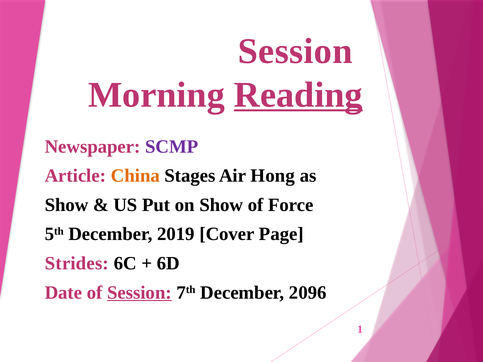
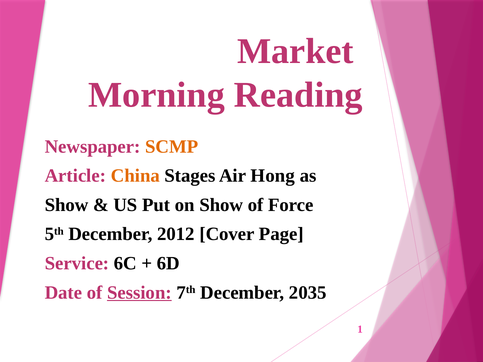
Session: Session -> Market (295, 51)
Reading underline: present -> none (298, 95)
SCMP colour: purple -> orange (172, 147)
2019: 2019 -> 2012 (176, 234)
Strides: Strides -> Service (77, 263)
2096: 2096 -> 2035 (308, 293)
